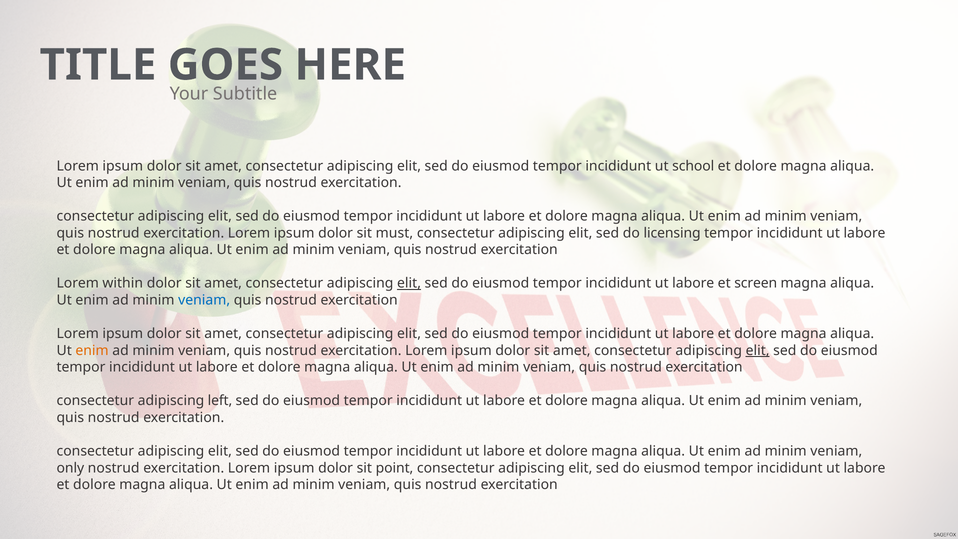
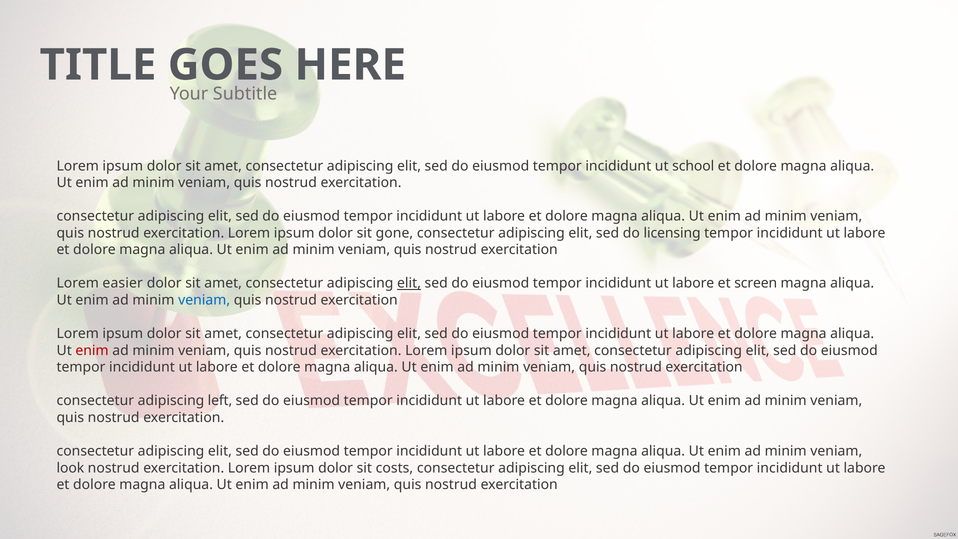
must: must -> gone (394, 233)
within: within -> easier (123, 283)
enim colour: orange -> red (92, 350)
elit underline: present -> none (758, 350)
only: only -> look (70, 468)
point: point -> costs (394, 468)
